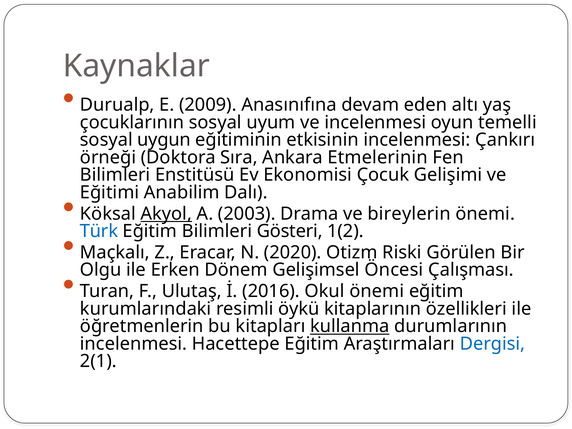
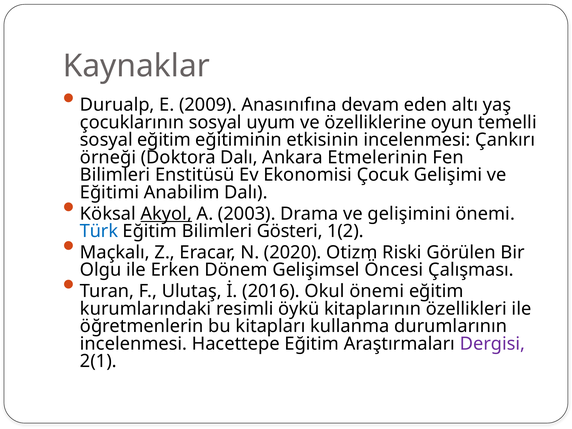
ve incelenmesi: incelenmesi -> özelliklerine (375, 122)
sosyal uygun: uygun -> eğitim (164, 140)
Doktora Sıra: Sıra -> Dalı (239, 157)
bireylerin: bireylerin -> gelişimini (409, 214)
kullanma underline: present -> none (350, 326)
Dergisi colour: blue -> purple (492, 344)
